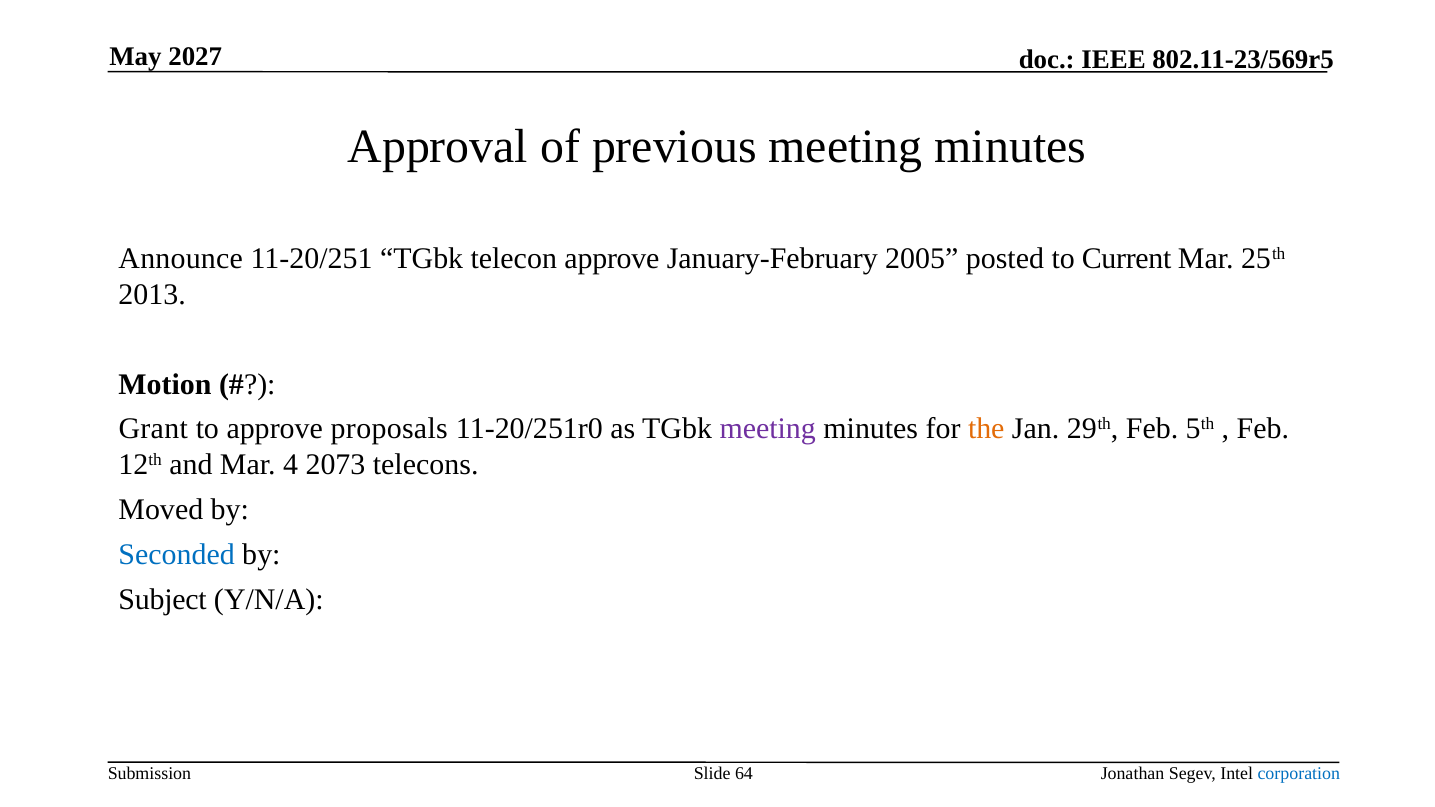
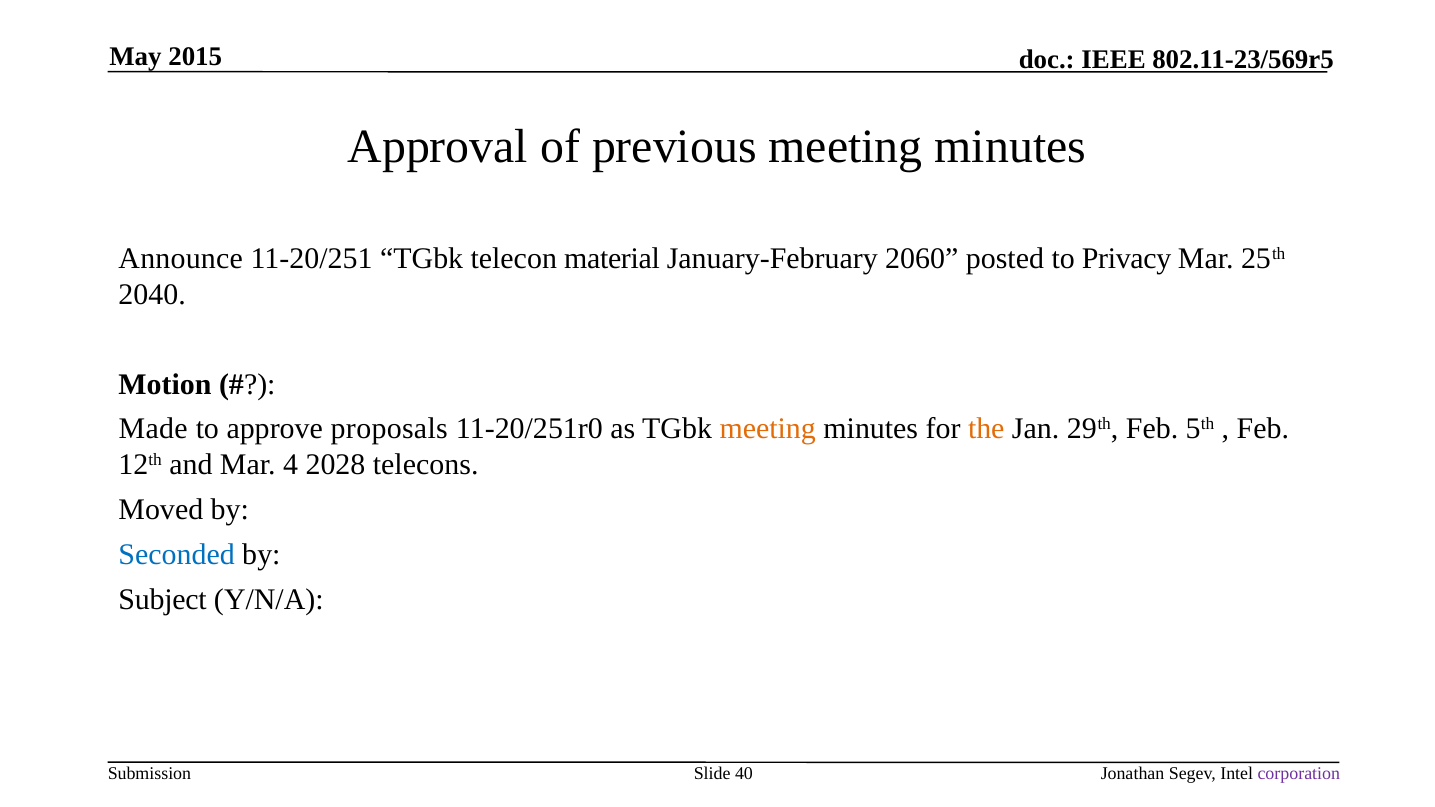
2027: 2027 -> 2015 (195, 57)
telecon approve: approve -> material (612, 259)
2005: 2005 -> 2060 (922, 259)
Current: Current -> Privacy (1127, 259)
2013: 2013 -> 2040 (152, 295)
Grant: Grant -> Made (153, 429)
meeting colour: purple -> orange (768, 429)
2073: 2073 -> 2028 (335, 465)
64: 64 -> 40 (744, 774)
corporation colour: blue -> purple (1299, 774)
